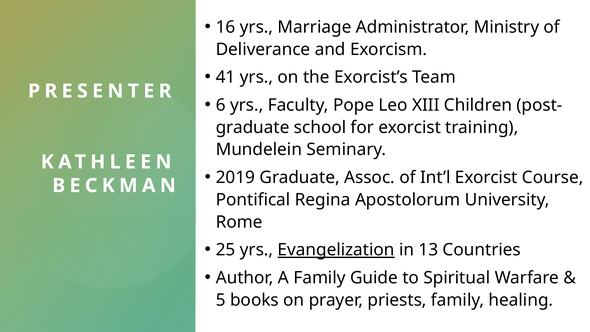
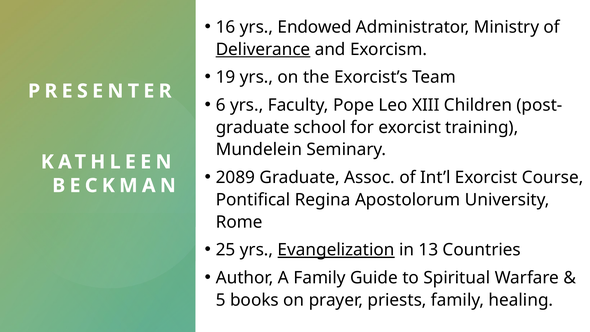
Marriage: Marriage -> Endowed (315, 27)
Deliverance underline: none -> present (263, 49)
41: 41 -> 19 (226, 77)
2019: 2019 -> 2089 (235, 177)
